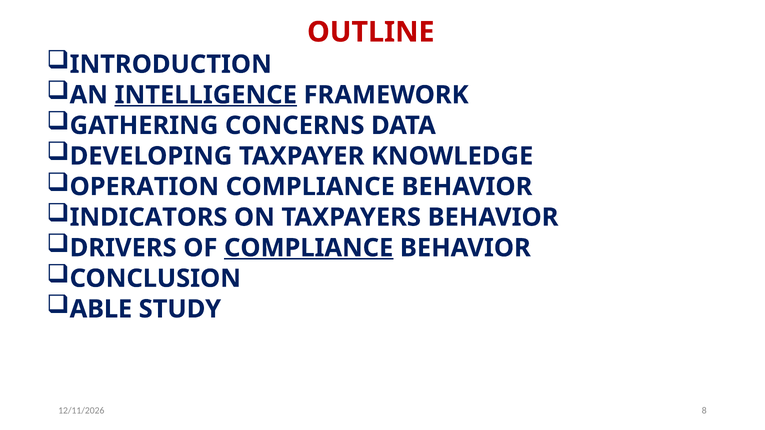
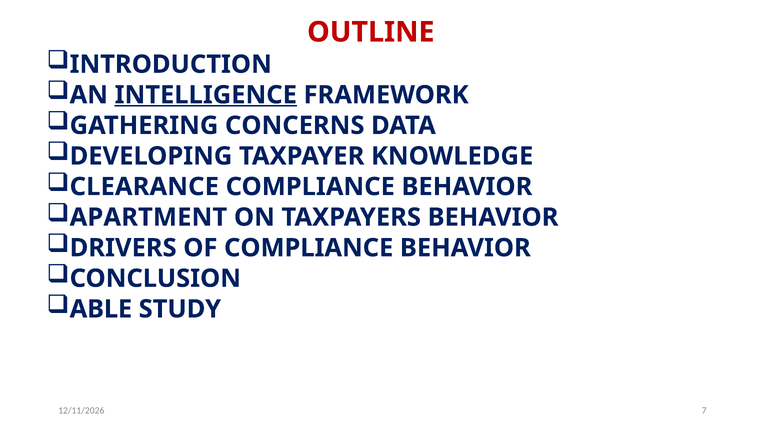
OPERATION: OPERATION -> CLEARANCE (144, 187)
INDICATORS: INDICATORS -> APARTMENT (148, 217)
COMPLIANCE underline: present -> none (309, 248)
8: 8 -> 7 (704, 411)
